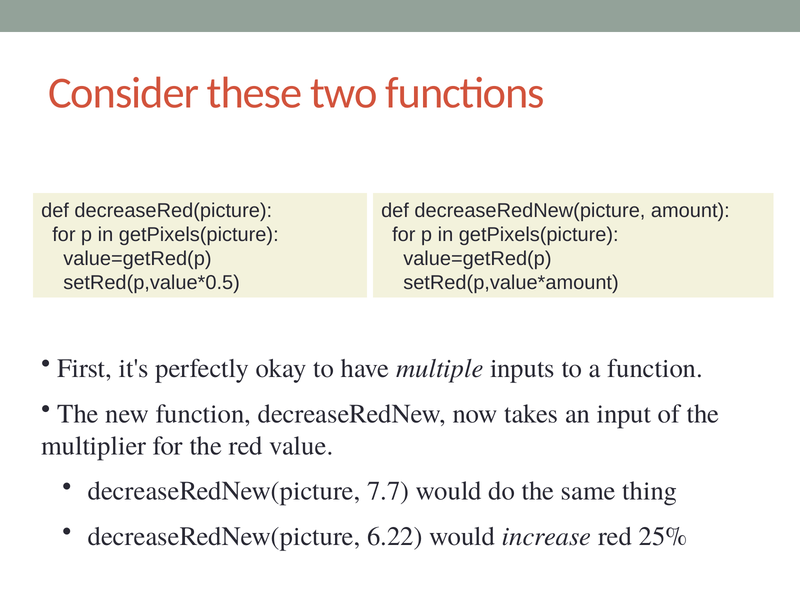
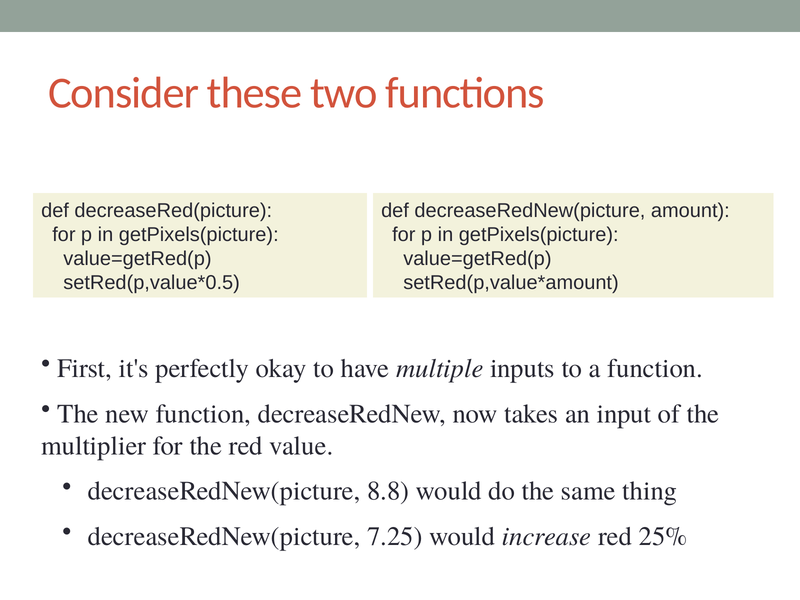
7.7: 7.7 -> 8.8 (388, 491)
6.22: 6.22 -> 7.25 (395, 536)
